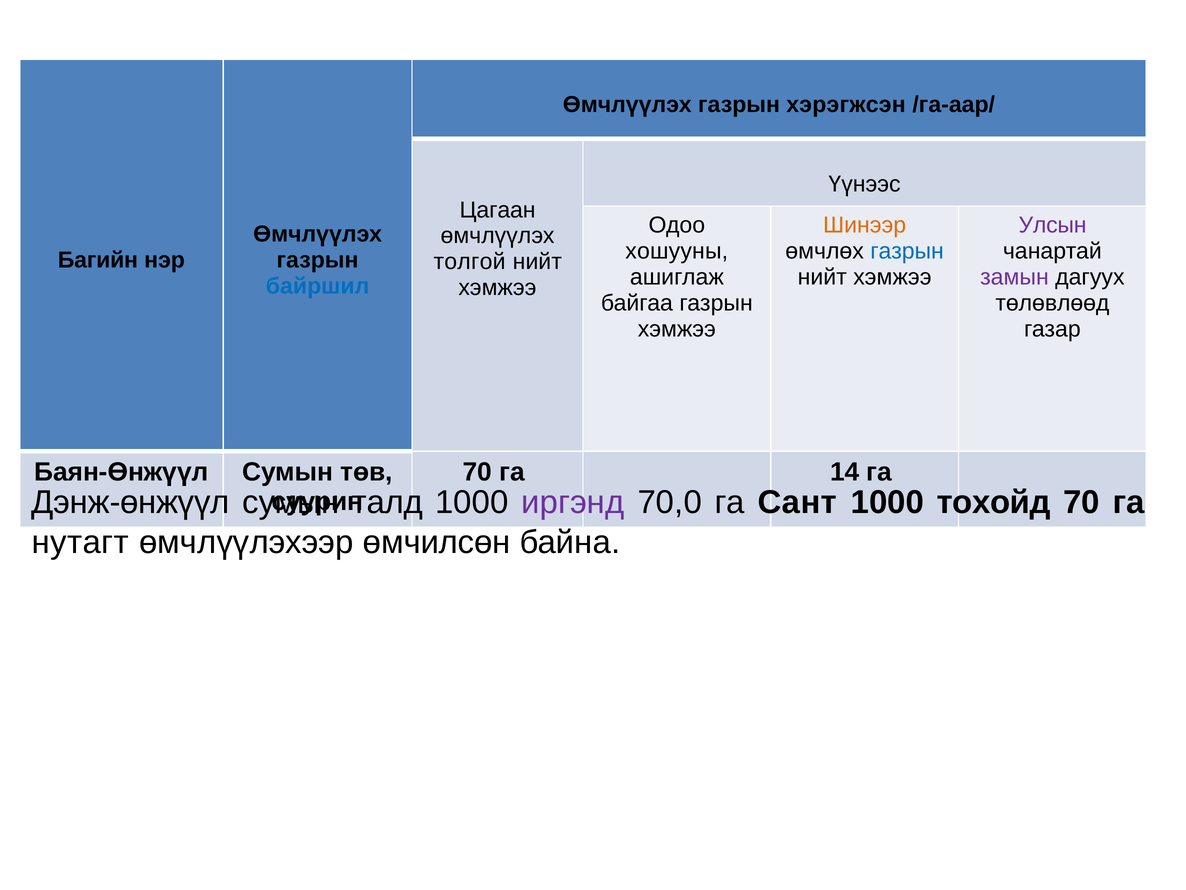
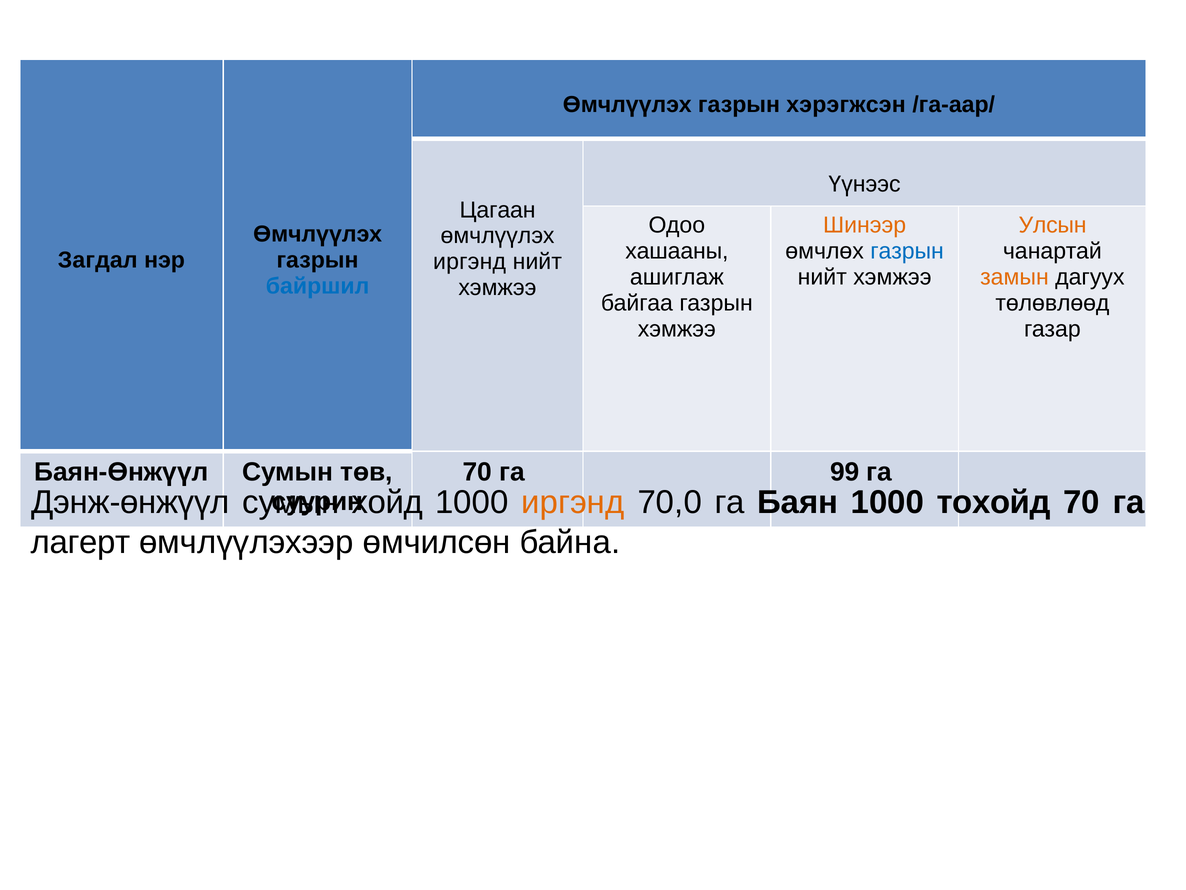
Улсын colour: purple -> orange (1053, 225)
хошууны: хошууны -> хашааны (677, 251)
Багийн: Багийн -> Загдал (98, 260)
толгой: толгой -> иргэнд (470, 262)
замын colour: purple -> orange (1014, 277)
14: 14 -> 99 (845, 472)
талд: талд -> хойд (387, 502)
иргэнд colour: purple -> orange (573, 502)
Сант: Сант -> Баян (798, 502)
нутагт: нутагт -> лагерт (81, 542)
